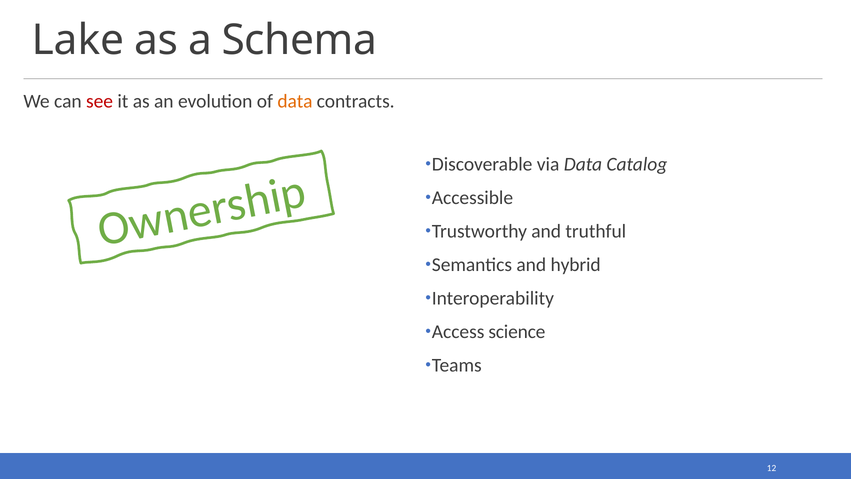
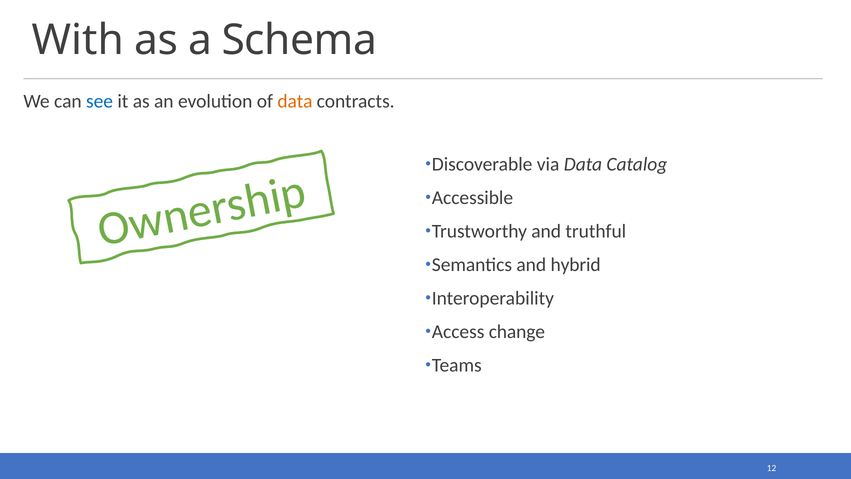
Lake: Lake -> With (78, 40)
see colour: red -> blue (100, 101)
science: science -> change (517, 332)
